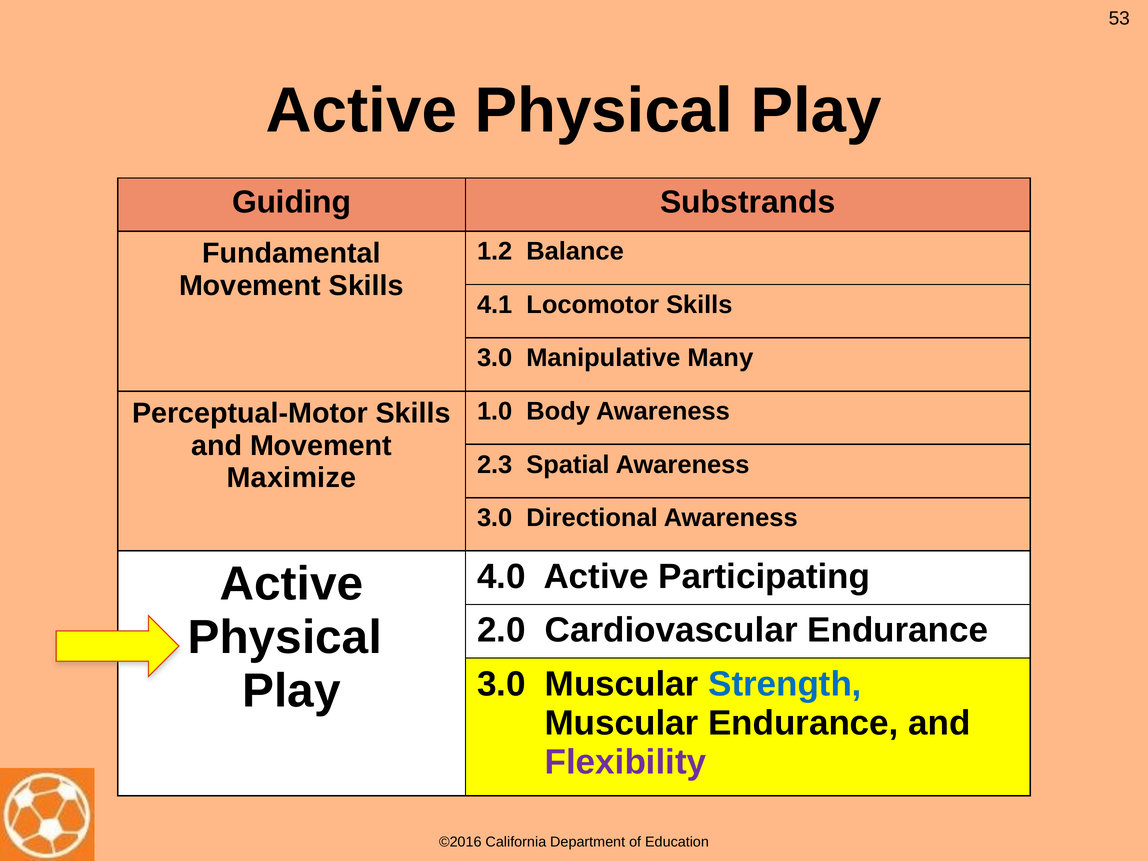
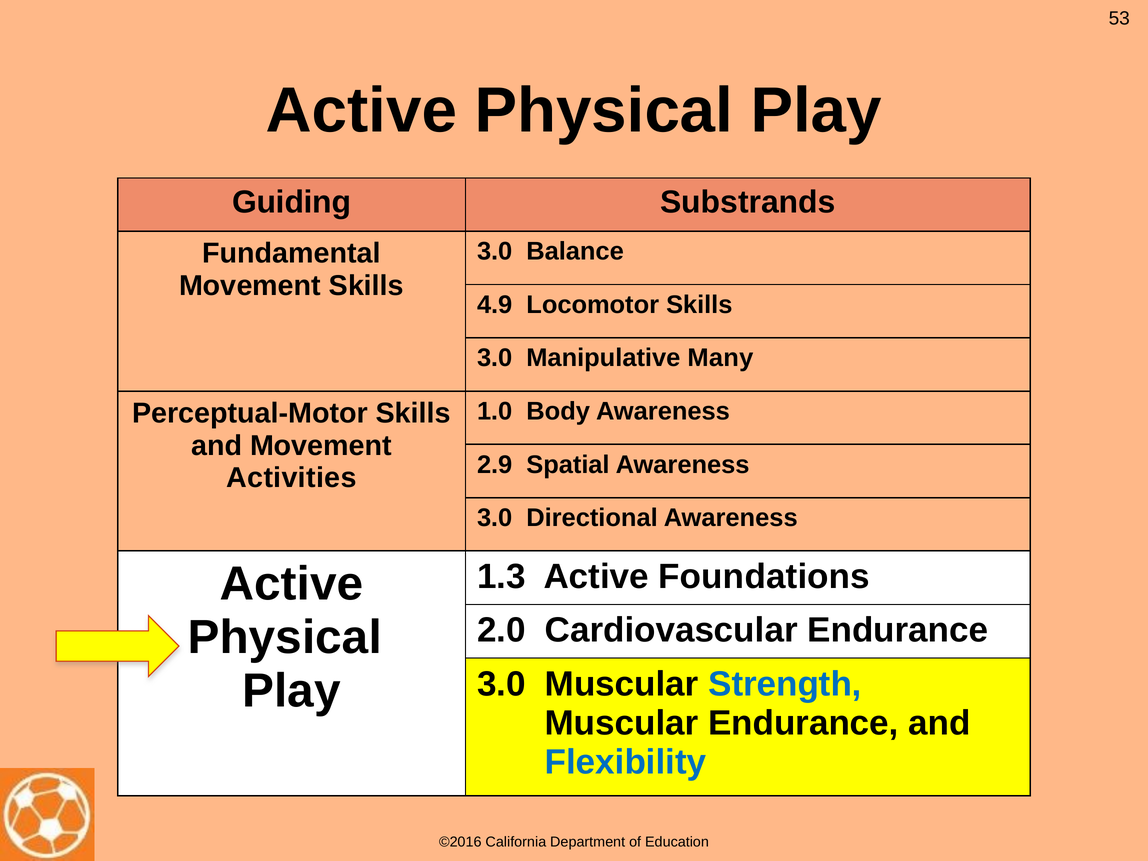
1.2: 1.2 -> 3.0 (495, 251)
4.1: 4.1 -> 4.9 (495, 305)
2.3: 2.3 -> 2.9 (495, 465)
Maximize: Maximize -> Activities (291, 478)
4.0: 4.0 -> 1.3 (501, 577)
Participating: Participating -> Foundations (764, 577)
Flexibility colour: purple -> blue (626, 762)
